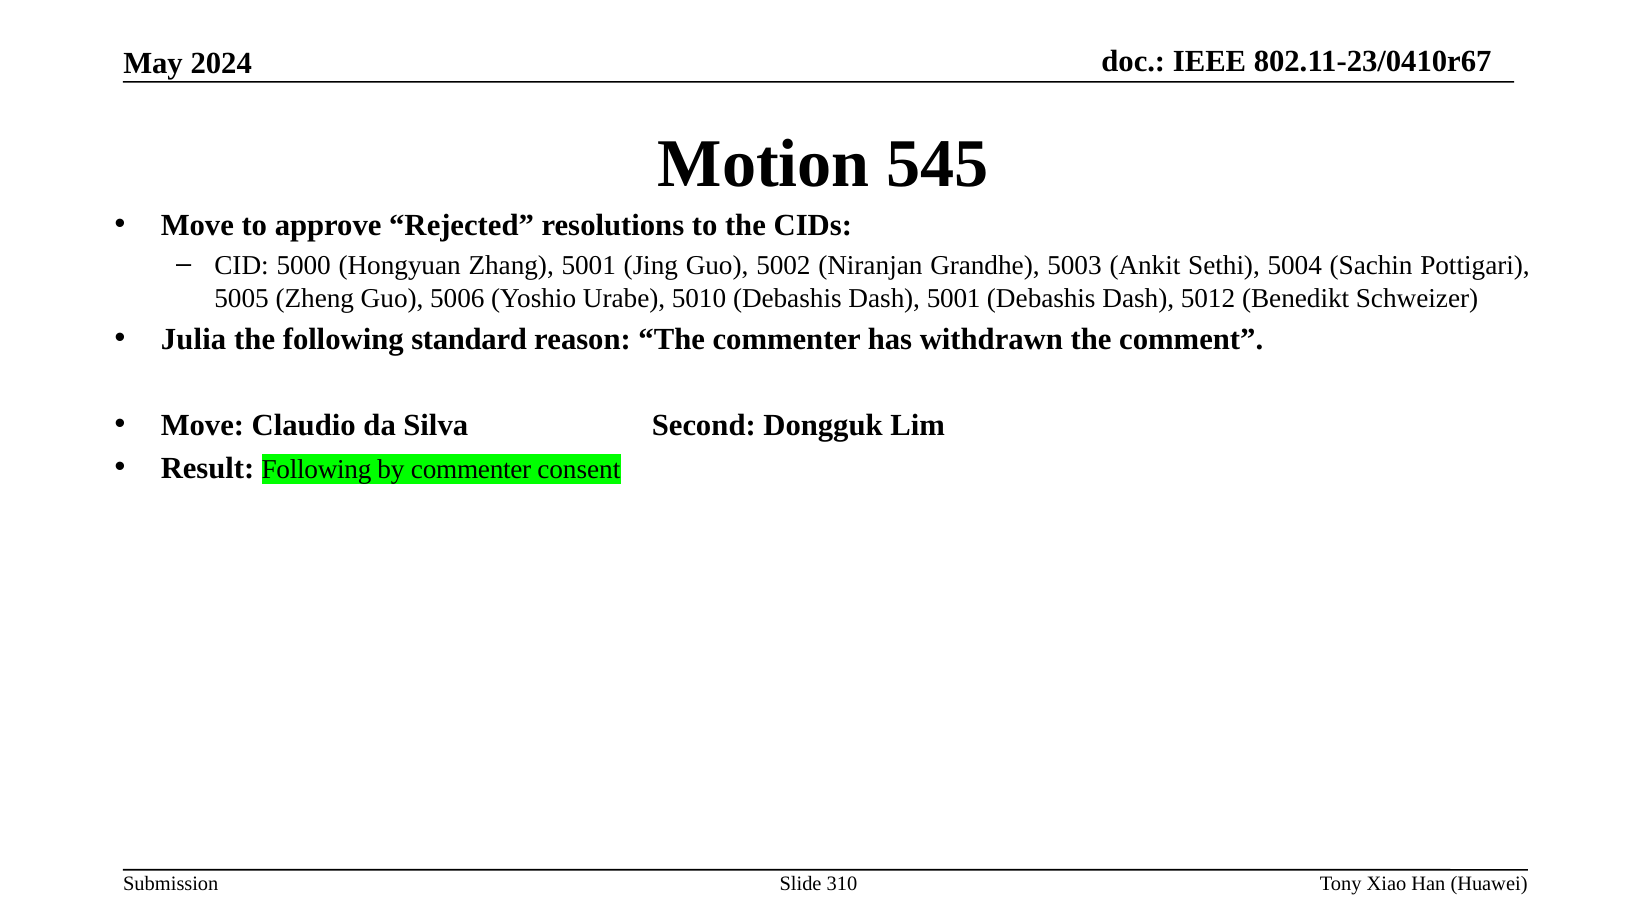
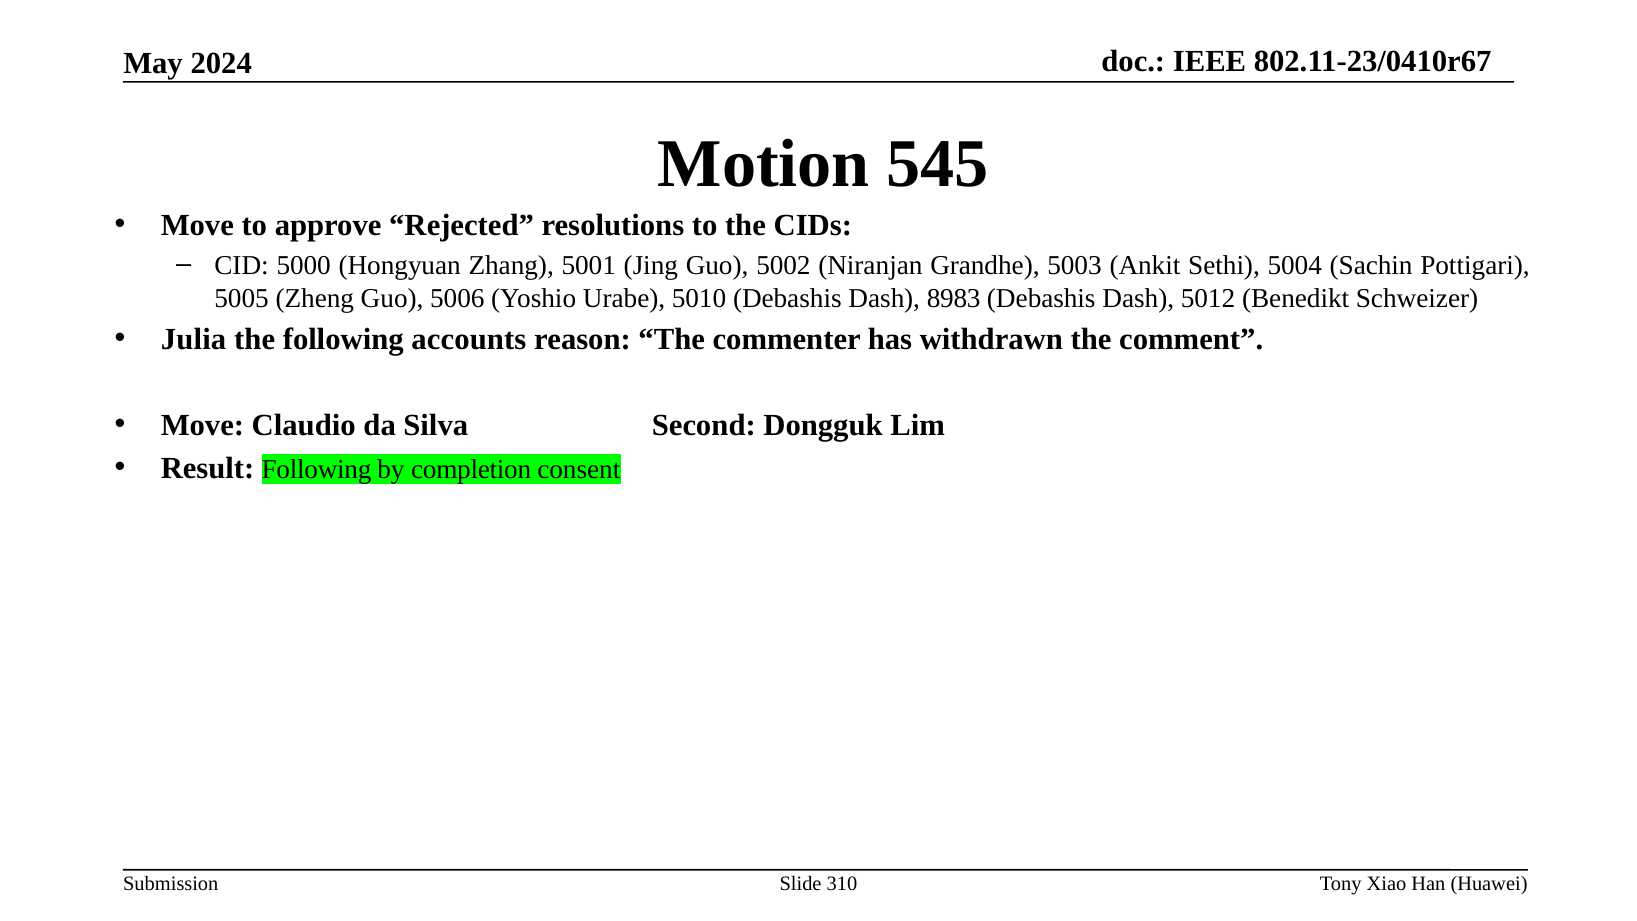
Dash 5001: 5001 -> 8983 (954, 298)
standard: standard -> accounts (469, 339)
by commenter: commenter -> completion (471, 469)
